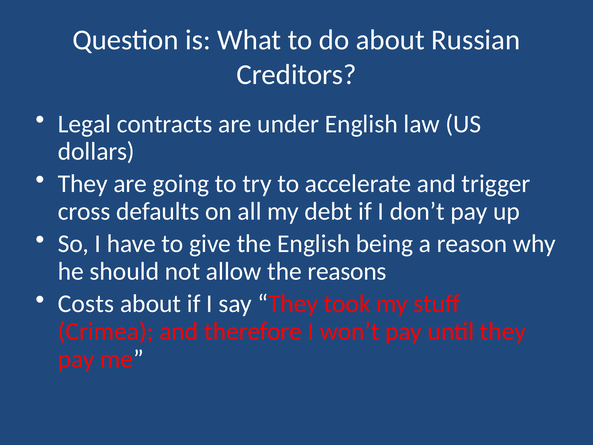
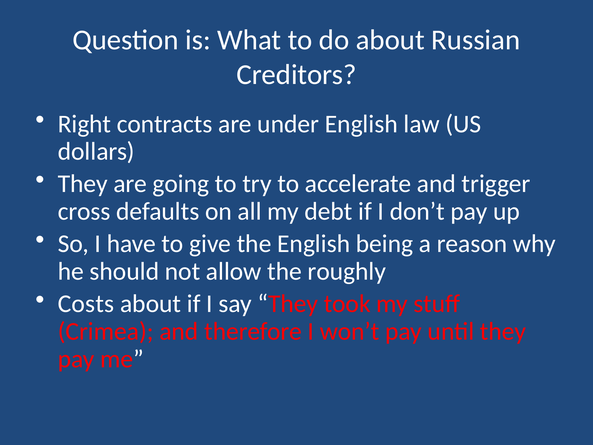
Legal: Legal -> Right (84, 124)
reasons: reasons -> roughly (347, 271)
